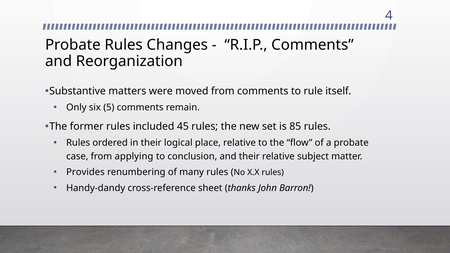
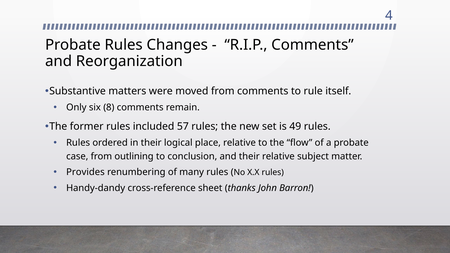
5: 5 -> 8 (109, 108)
45: 45 -> 57 (183, 127)
85: 85 -> 49 (295, 127)
applying: applying -> outlining (134, 156)
